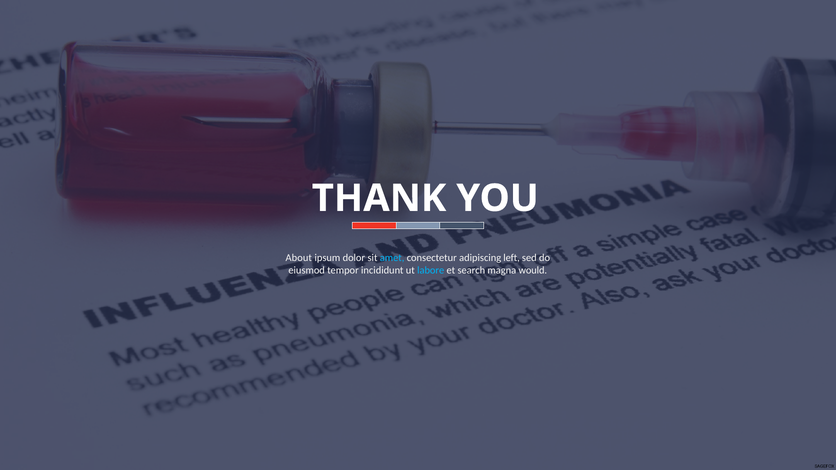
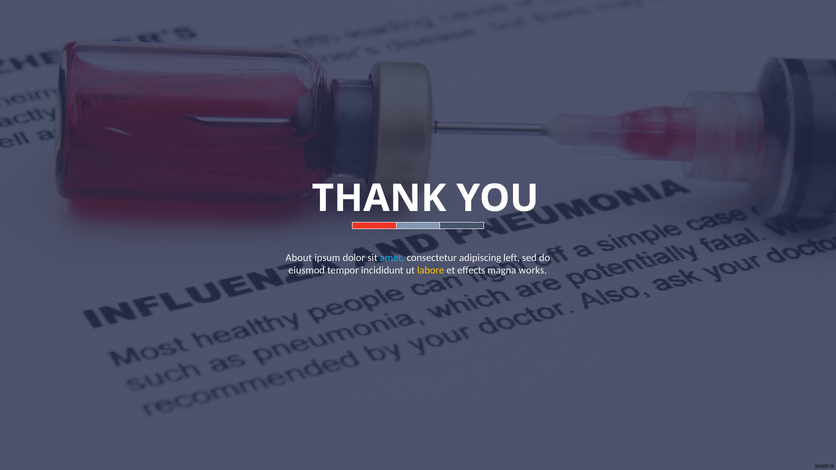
labore colour: light blue -> yellow (431, 271)
search: search -> effects (471, 271)
would: would -> works (533, 271)
